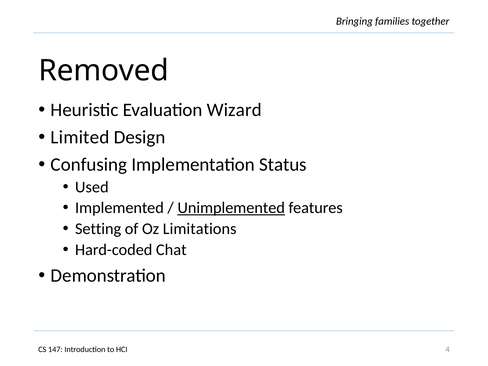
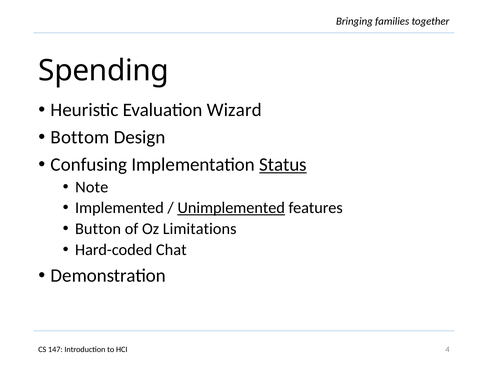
Removed: Removed -> Spending (104, 71)
Limited: Limited -> Bottom (80, 137)
Status underline: none -> present (283, 165)
Used: Used -> Note (92, 187)
Setting: Setting -> Button (98, 229)
